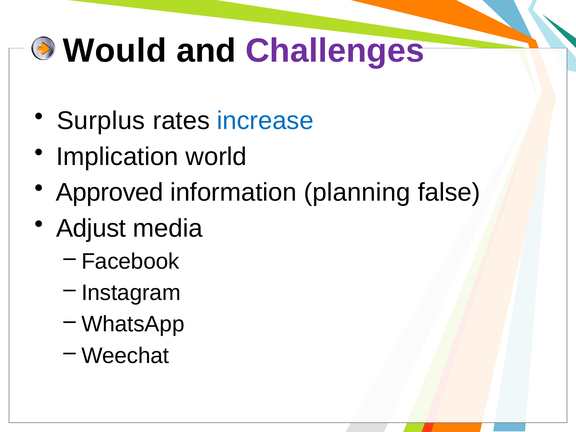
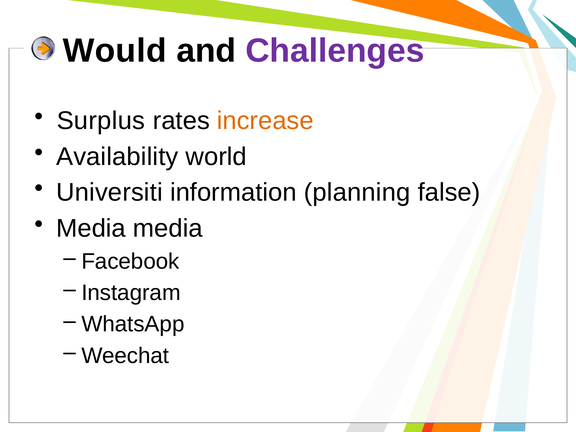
increase colour: blue -> orange (265, 121)
Implication: Implication -> Availability (117, 157)
Approved: Approved -> Universiti (109, 193)
Adjust: Adjust -> Media (91, 228)
